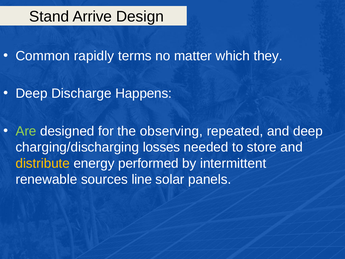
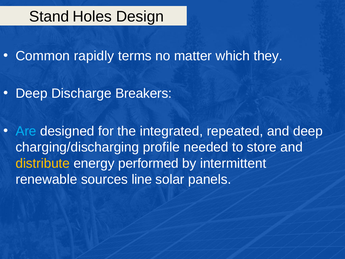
Arrive: Arrive -> Holes (92, 16)
Happens: Happens -> Breakers (144, 93)
Are colour: light green -> light blue (26, 131)
observing: observing -> integrated (171, 131)
losses: losses -> profile (161, 147)
